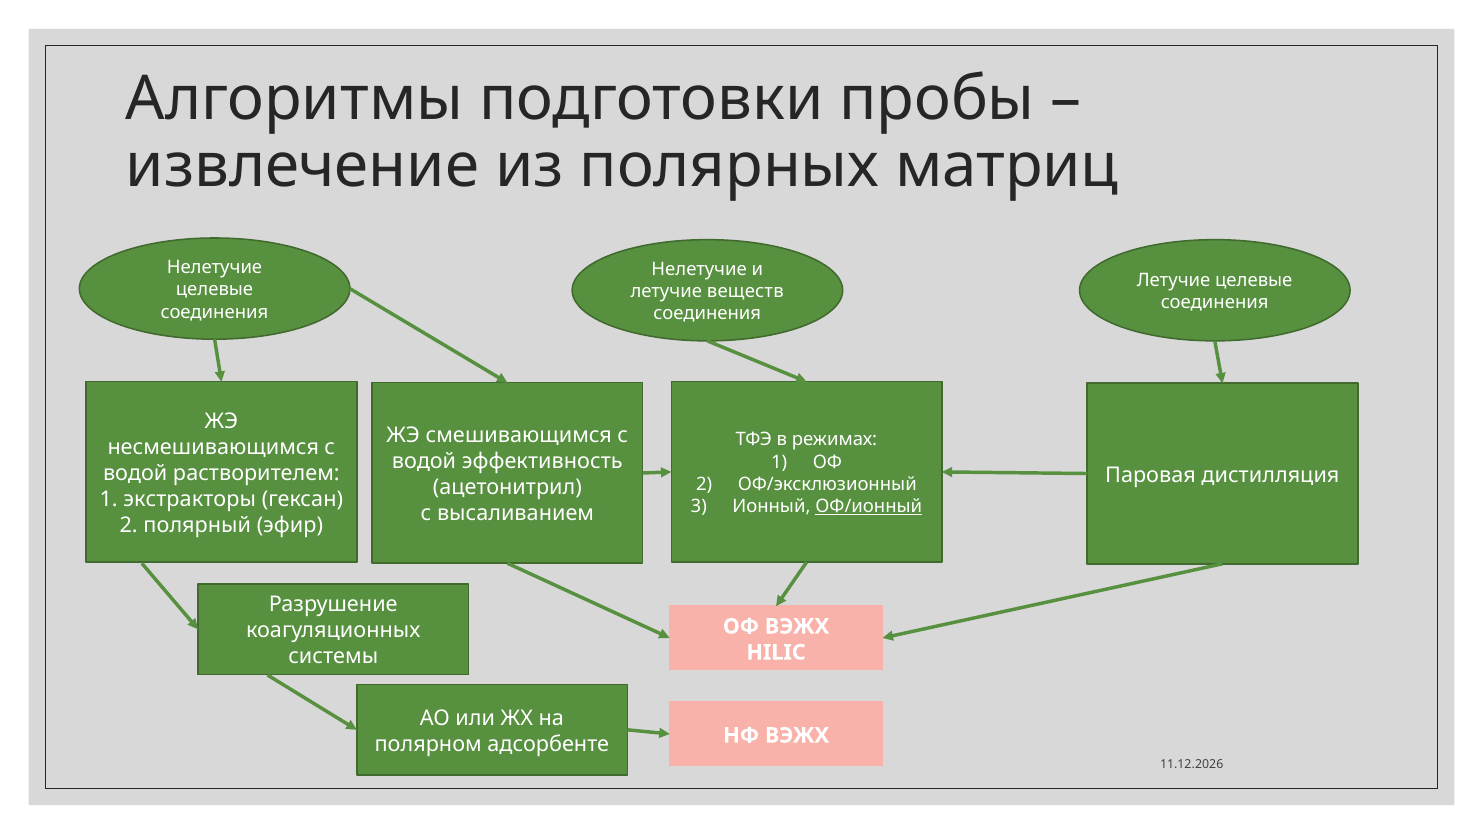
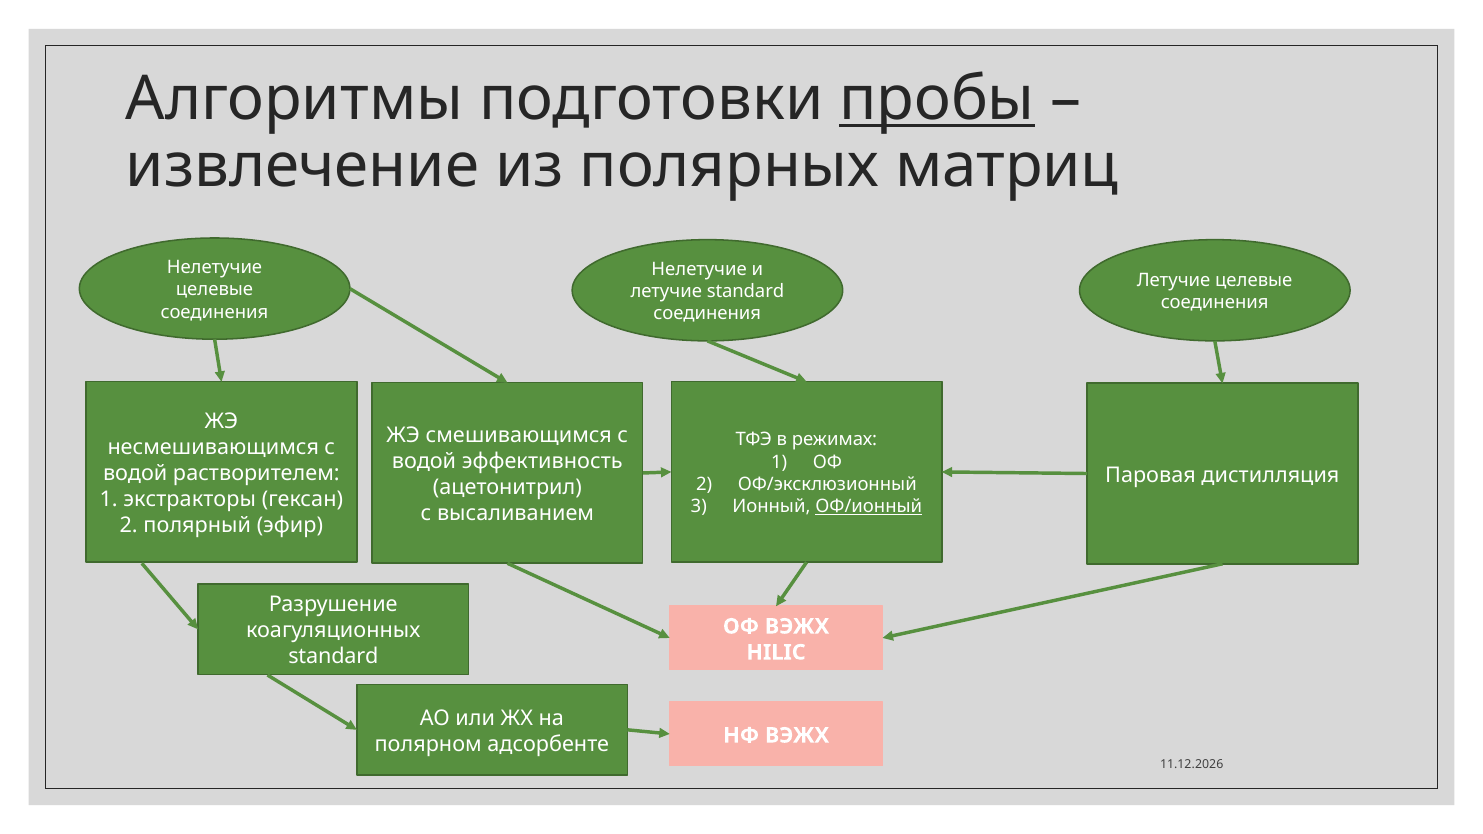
пробы underline: none -> present (937, 99)
летучие веществ: веществ -> standard (746, 292)
системы: системы -> standard (333, 657)
